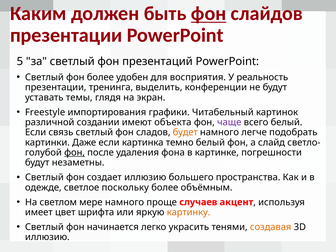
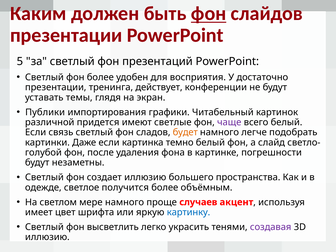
реальность: реальность -> достаточно (262, 77)
выделить: выделить -> действует (159, 87)
Freestyle: Freestyle -> Публики (45, 112)
создании: создании -> придется (98, 122)
объекта: объекта -> светлые (173, 122)
фон underline: present -> none (75, 153)
поскольку: поскольку -> получится (125, 187)
картинку colour: orange -> blue (189, 212)
начинается: начинается -> высветлить (113, 227)
создавая colour: orange -> purple (271, 227)
